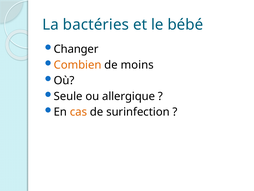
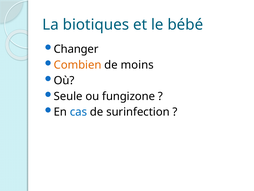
bactéries: bactéries -> biotiques (96, 25)
allergique: allergique -> fungizone (129, 96)
cas colour: orange -> blue (78, 112)
